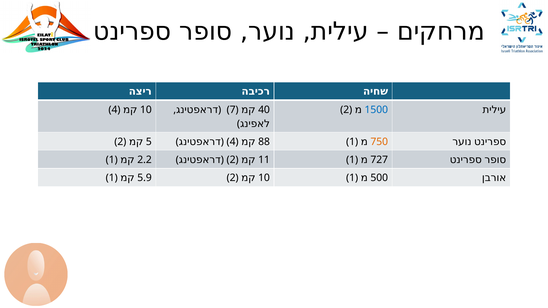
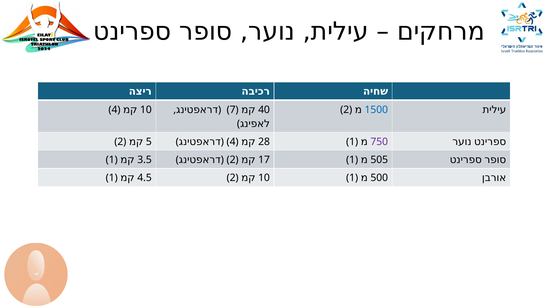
750 colour: orange -> purple (379, 142)
88: 88 -> 28 (264, 142)
727: 727 -> 505 (379, 160)
2.2: 2.2 -> 3.5 (145, 160)
11: 11 -> 17 (264, 160)
5.9: 5.9 -> 4.5 (145, 178)
